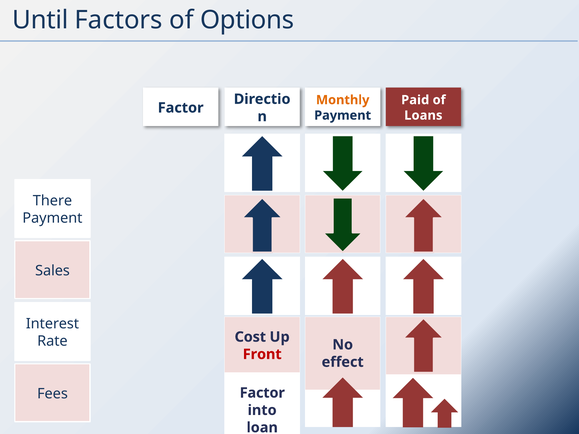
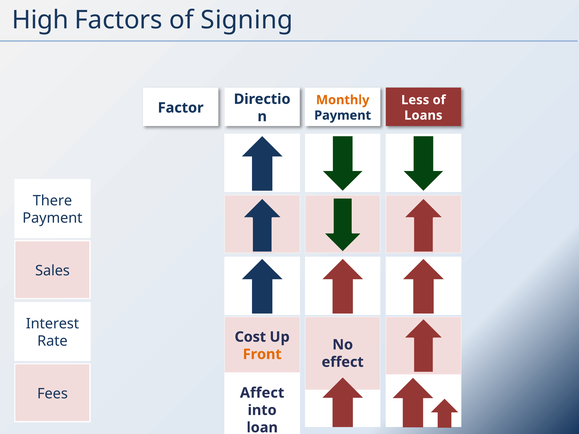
Until: Until -> High (40, 20)
Options: Options -> Signing (247, 20)
Paid: Paid -> Less (415, 100)
Front colour: red -> orange (262, 354)
Factor: Factor -> Affect (262, 393)
